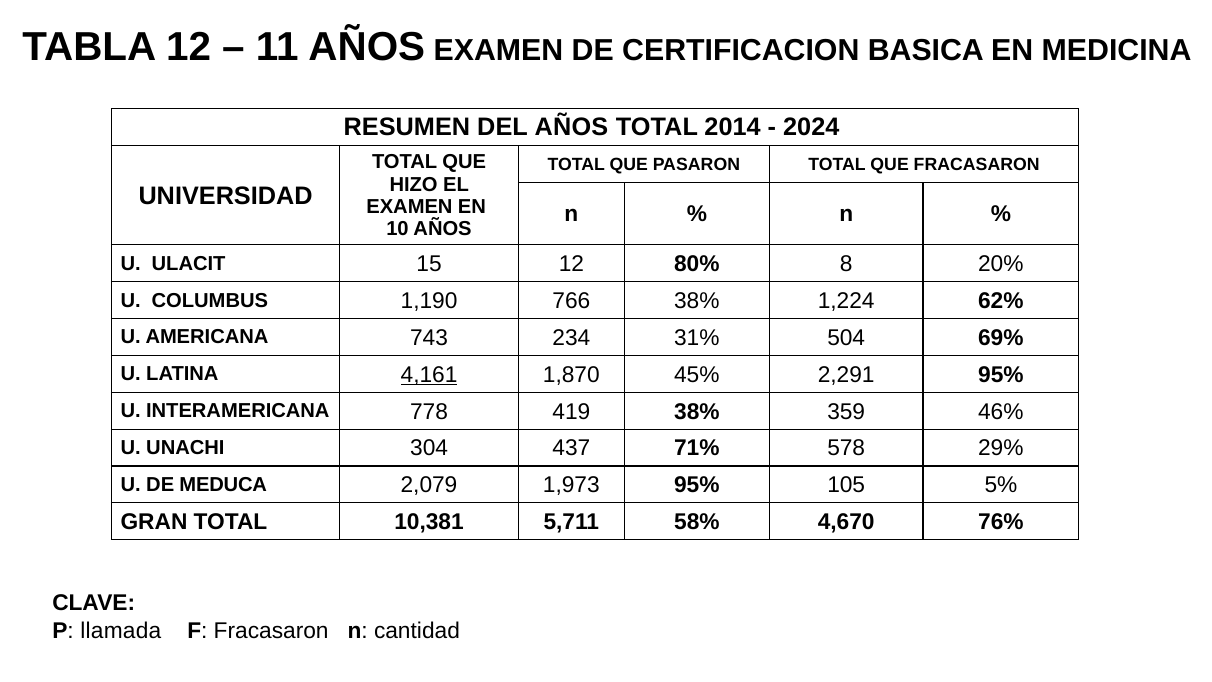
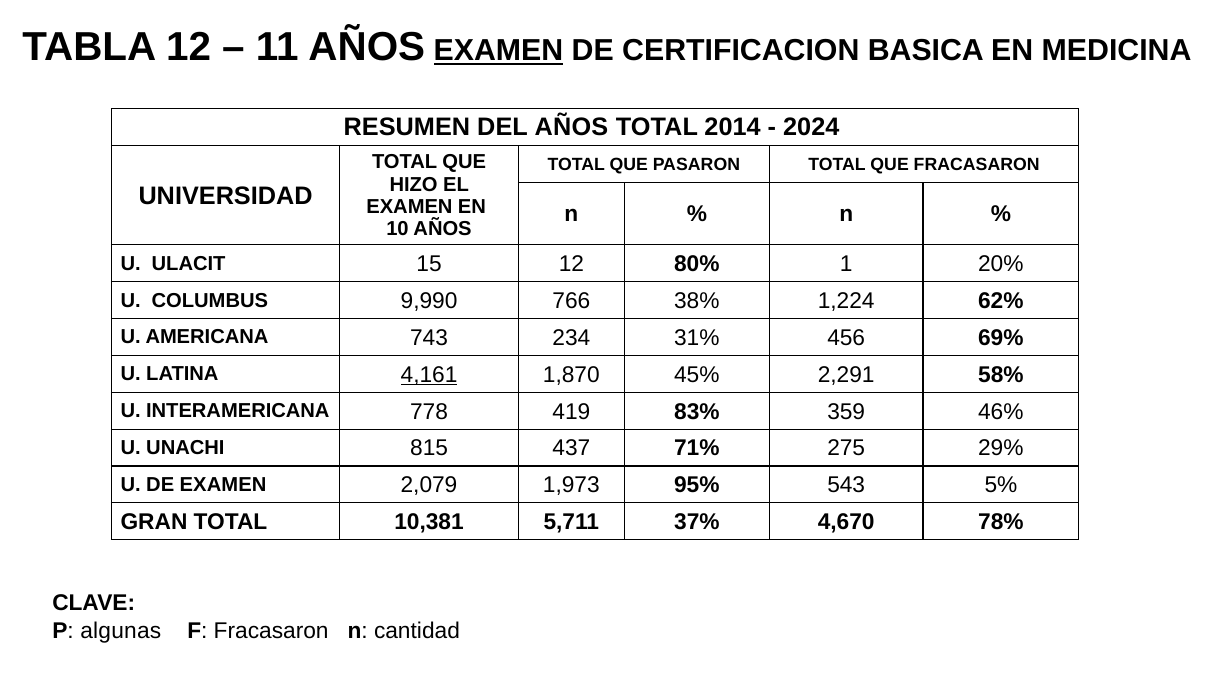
EXAMEN underline: none -> present (499, 51)
8: 8 -> 1 (846, 264)
1,190: 1,190 -> 9,990 (429, 301)
504: 504 -> 456 (846, 338)
2,291 95%: 95% -> 58% (1001, 375)
419 38%: 38% -> 83% (697, 411)
304: 304 -> 815 (429, 448)
578: 578 -> 275 (846, 448)
DE MEDUCA: MEDUCA -> EXAMEN (223, 485)
105: 105 -> 543 (846, 485)
58%: 58% -> 37% (697, 522)
76%: 76% -> 78% (1001, 522)
llamada: llamada -> algunas (121, 630)
